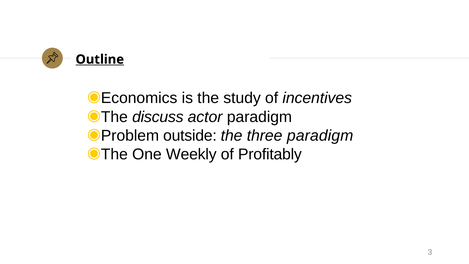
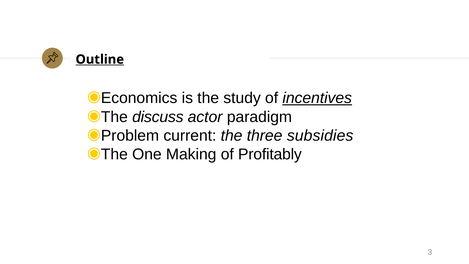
incentives underline: none -> present (317, 98)
outside: outside -> current (190, 136)
three paradigm: paradigm -> subsidies (320, 136)
Weekly: Weekly -> Making (191, 154)
